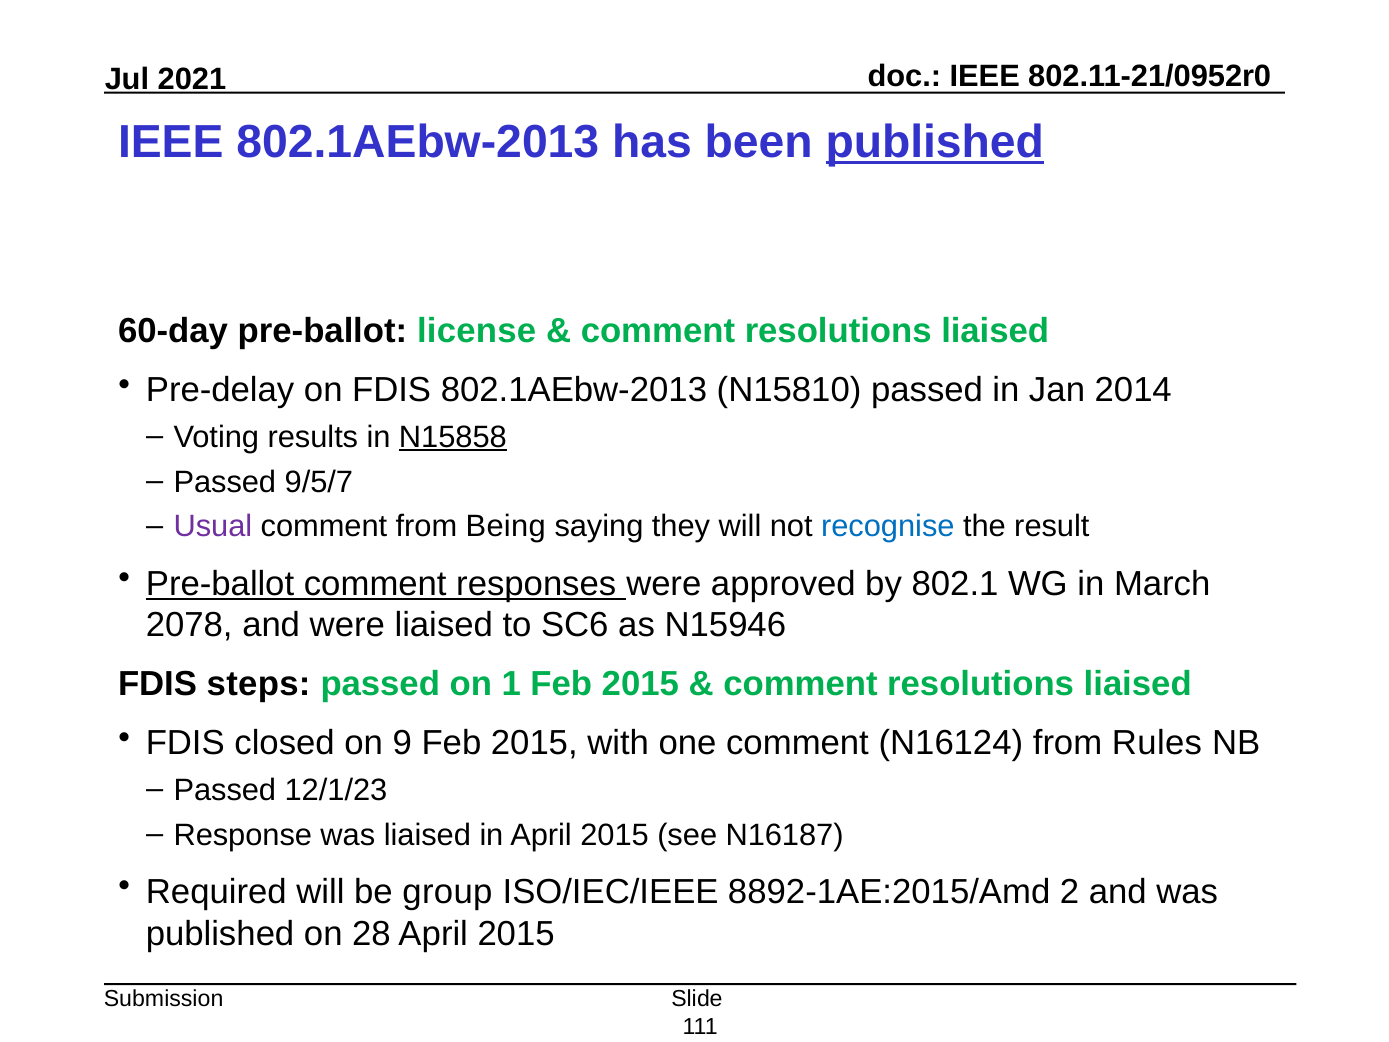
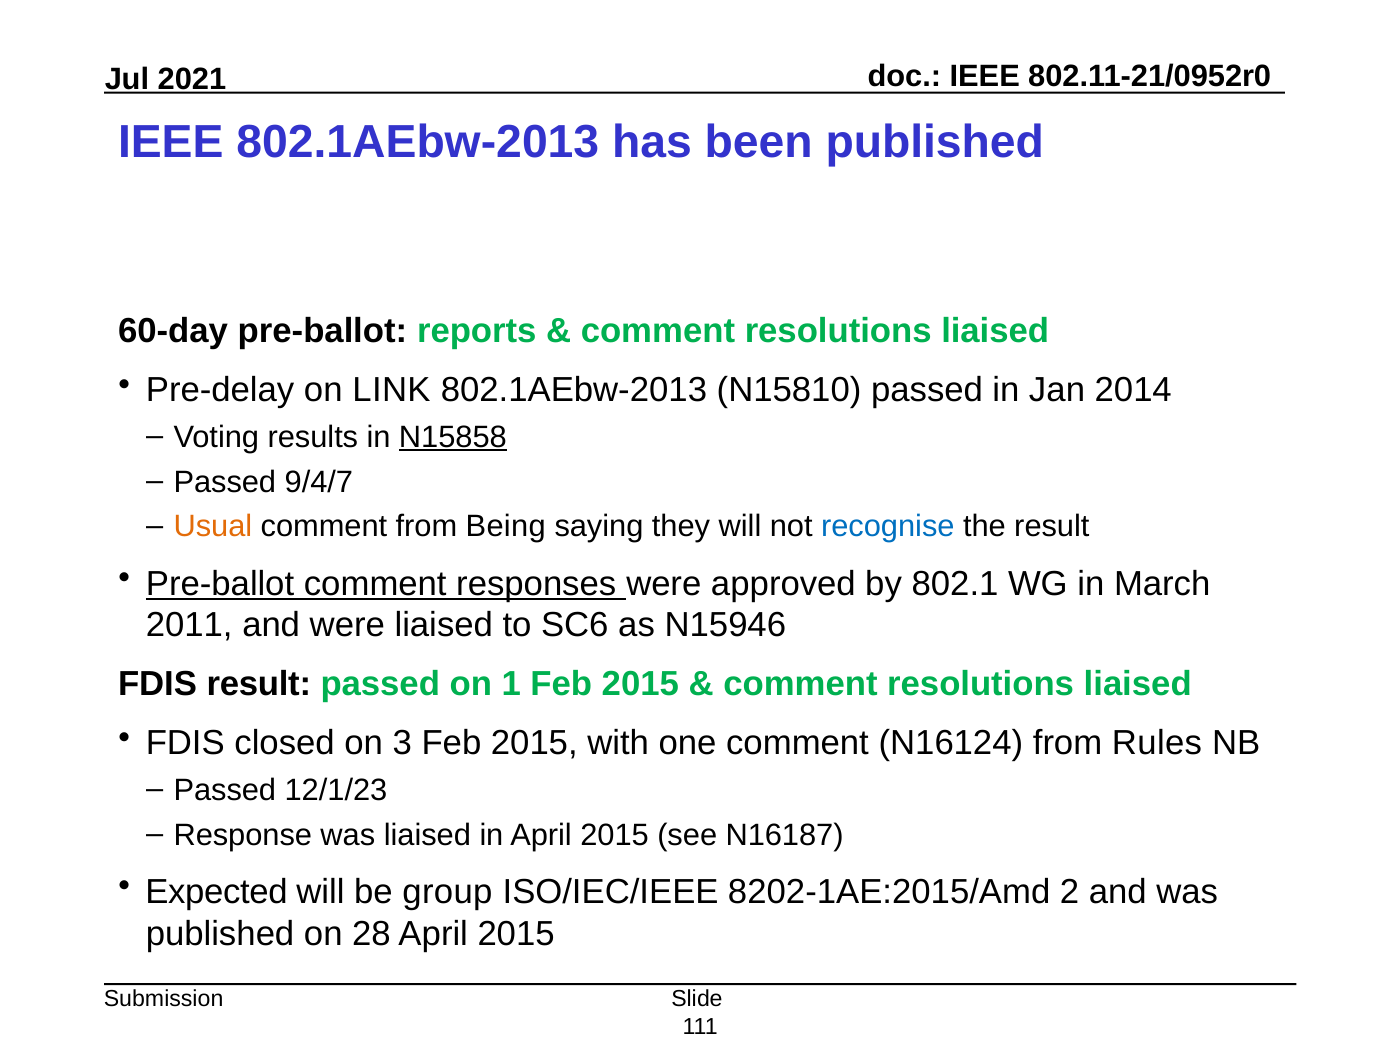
published underline: present -> none (935, 142)
license: license -> reports (477, 331)
on FDIS: FDIS -> LINK (391, 390)
9/5/7: 9/5/7 -> 9/4/7 (319, 482)
Usual colour: purple -> orange (213, 527)
2078: 2078 -> 2011 (189, 625)
FDIS steps: steps -> result (259, 684)
9: 9 -> 3 (402, 743)
Required: Required -> Expected (216, 892)
8892-1AE:2015/Amd: 8892-1AE:2015/Amd -> 8202-1AE:2015/Amd (889, 892)
